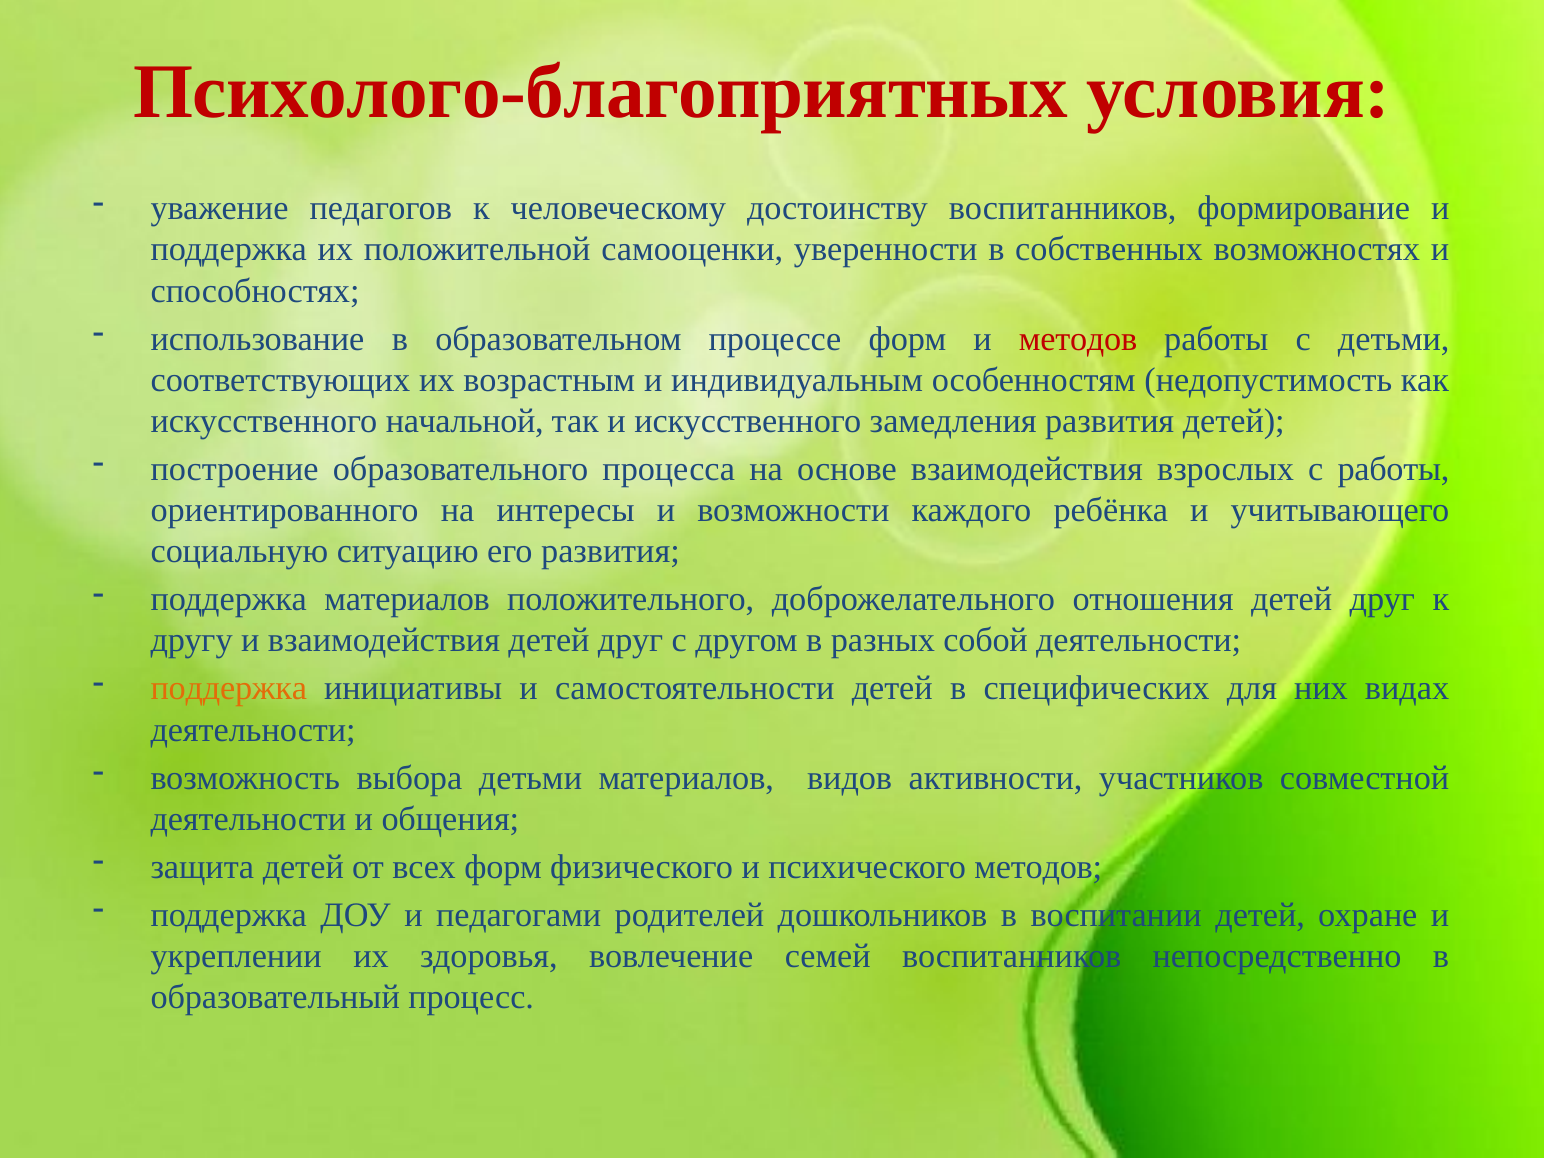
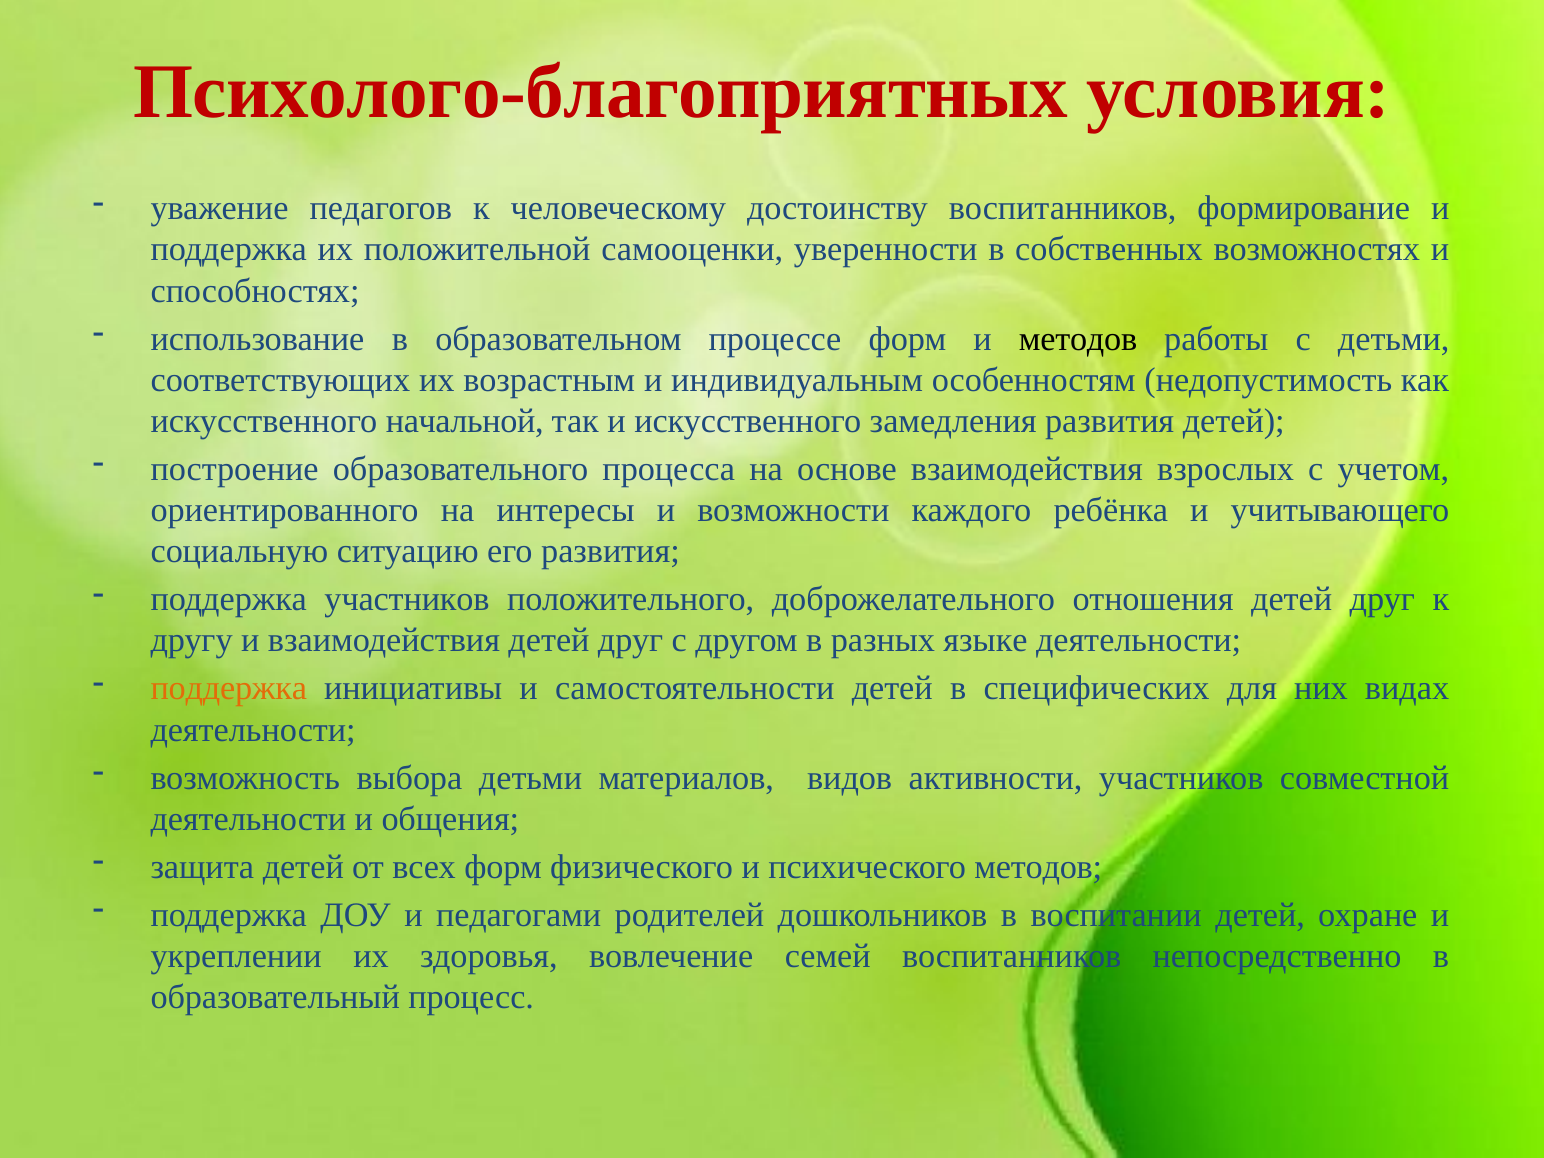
методов colour: red -> black (1078, 339)
с работы: работы -> учетом (1393, 469)
поддержка материалов: материалов -> участников (407, 599)
собой: собой -> языке (986, 641)
